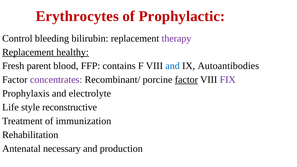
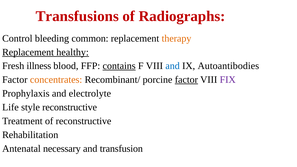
Erythrocytes: Erythrocytes -> Transfusions (77, 16)
Prophylactic: Prophylactic -> Radiographs (182, 16)
bilirubin: bilirubin -> common (90, 38)
therapy colour: purple -> orange (176, 38)
parent: parent -> illness (39, 66)
contains underline: none -> present (119, 66)
concentrates colour: purple -> orange (56, 80)
of immunization: immunization -> reconstructive (84, 121)
production: production -> transfusion (121, 149)
